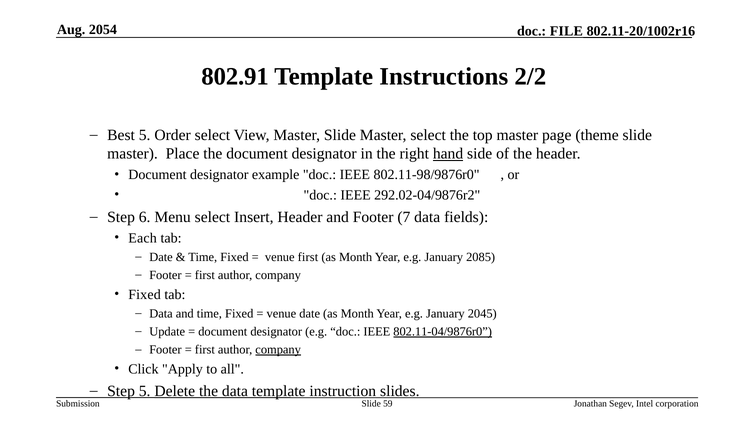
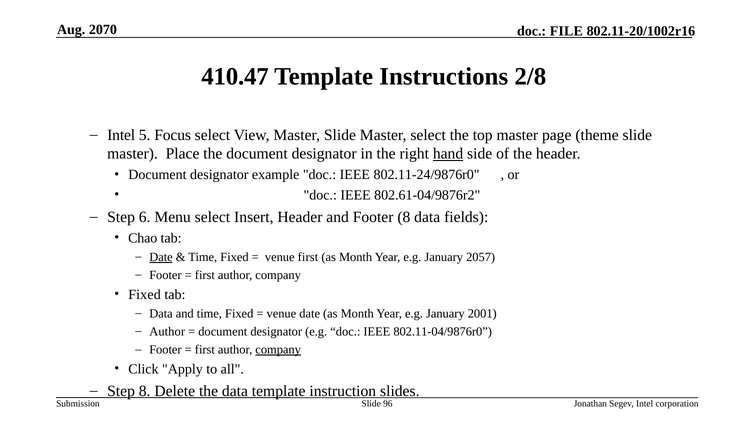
2054: 2054 -> 2070 (103, 30)
802.91: 802.91 -> 410.47 (235, 76)
2/2: 2/2 -> 2/8 (530, 76)
Best: Best -> Intel (121, 135)
Order: Order -> Focus (173, 135)
802.11-98/9876r0: 802.11-98/9876r0 -> 802.11-24/9876r0 (427, 175)
292.02-04/9876r2: 292.02-04/9876r2 -> 802.61-04/9876r2 (427, 195)
Footer 7: 7 -> 8 (404, 217)
Each: Each -> Chao (143, 238)
Date underline: none -> present (161, 257)
2085: 2085 -> 2057 (481, 257)
2045: 2045 -> 2001 (482, 313)
Update: Update -> Author (167, 331)
802.11-04/9876r0 underline: present -> none (443, 331)
Step 5: 5 -> 8 (145, 391)
59: 59 -> 96 (388, 404)
